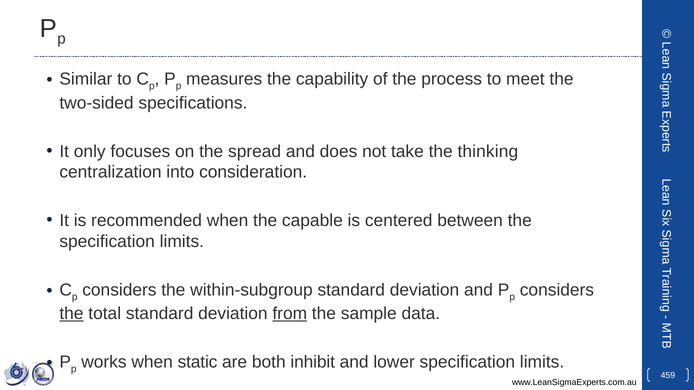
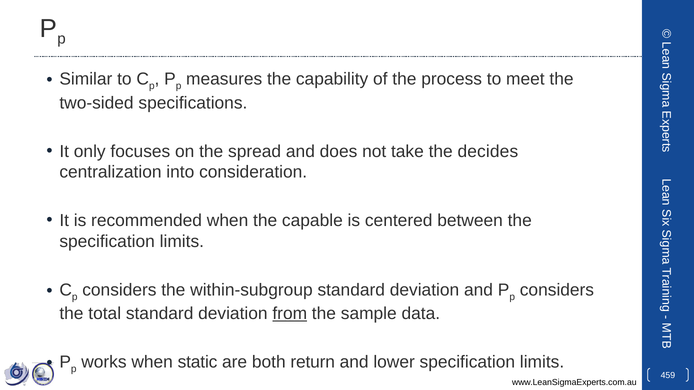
thinking: thinking -> decides (488, 152)
the underline: present -> none (71, 314)
inhibit: inhibit -> return (313, 363)
